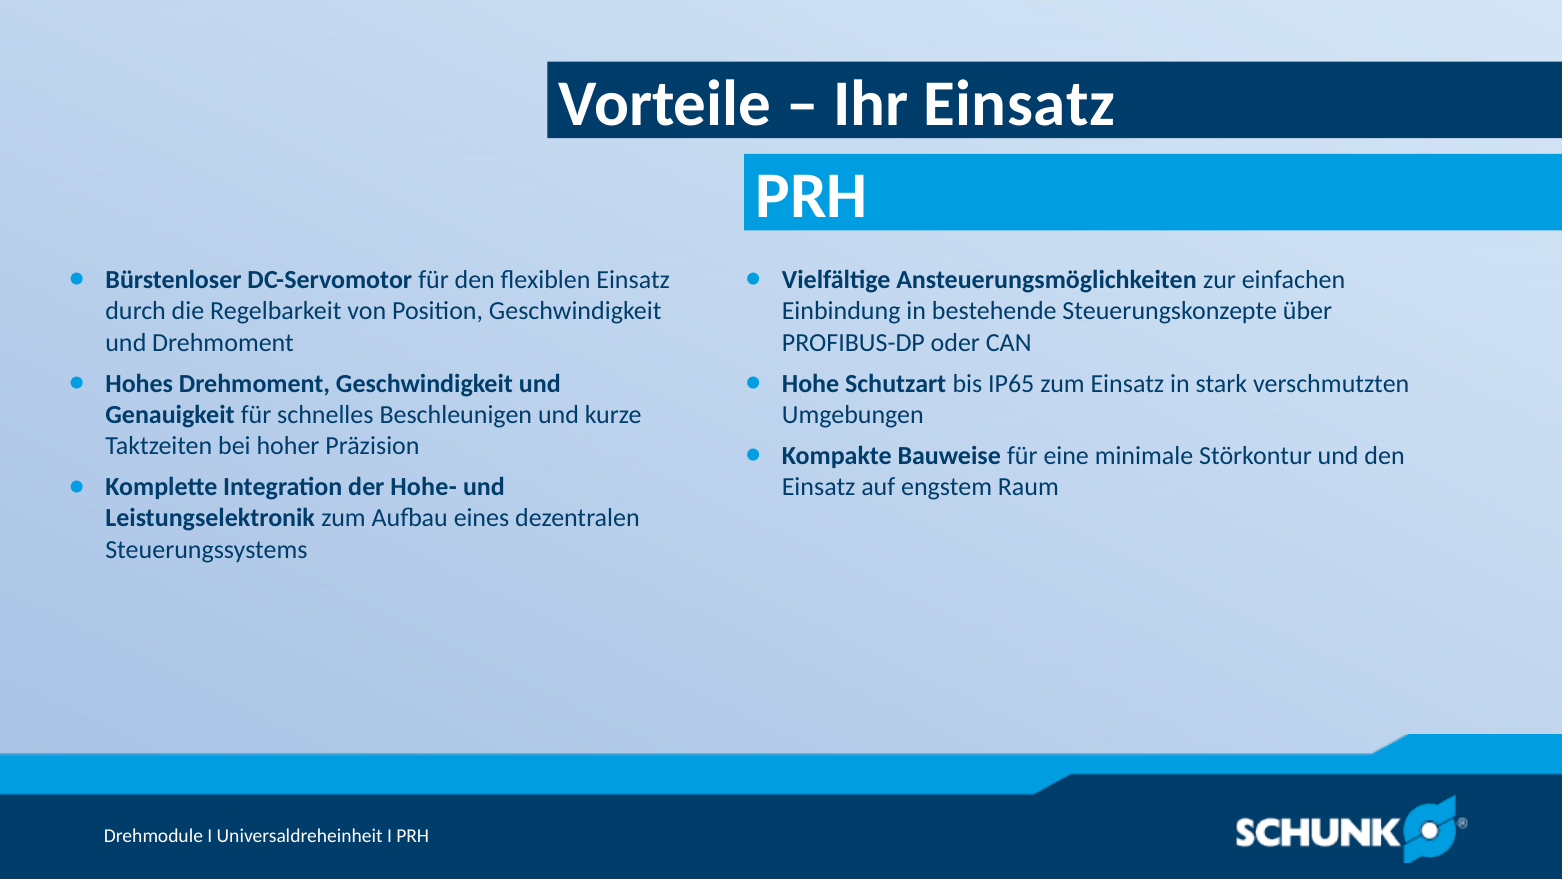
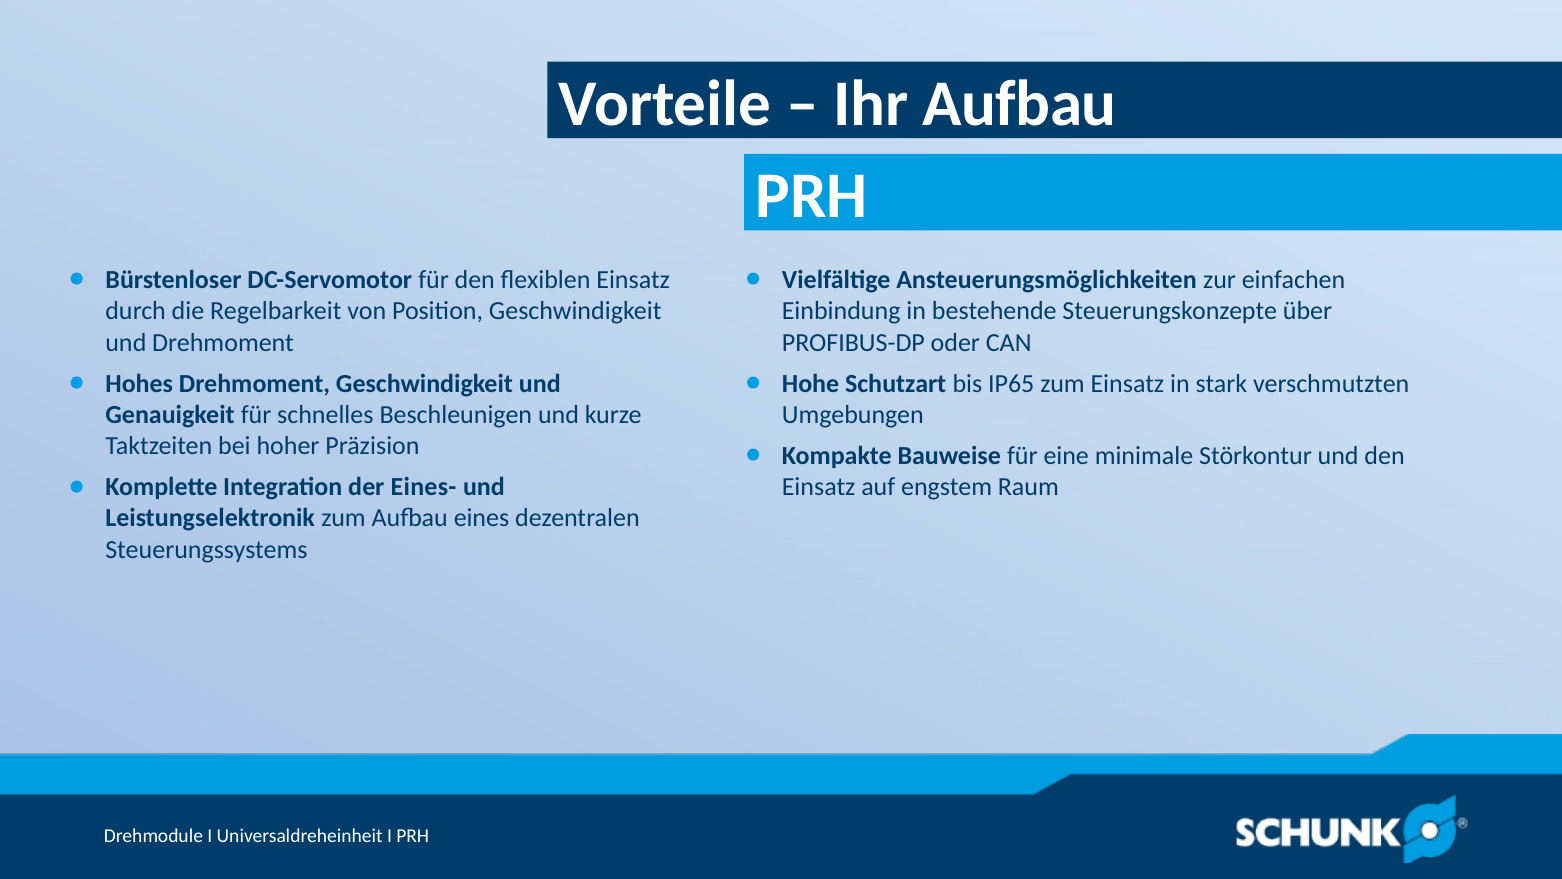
Ihr Einsatz: Einsatz -> Aufbau (1020, 104)
Hohe-: Hohe- -> Eines- (424, 487)
